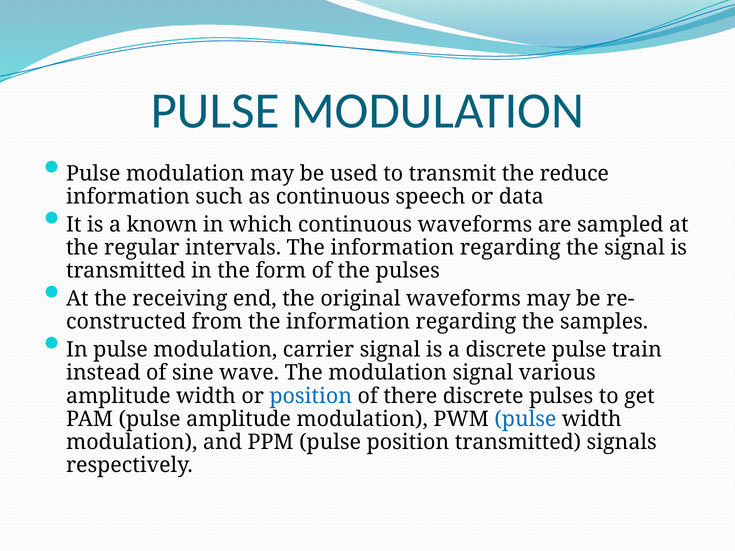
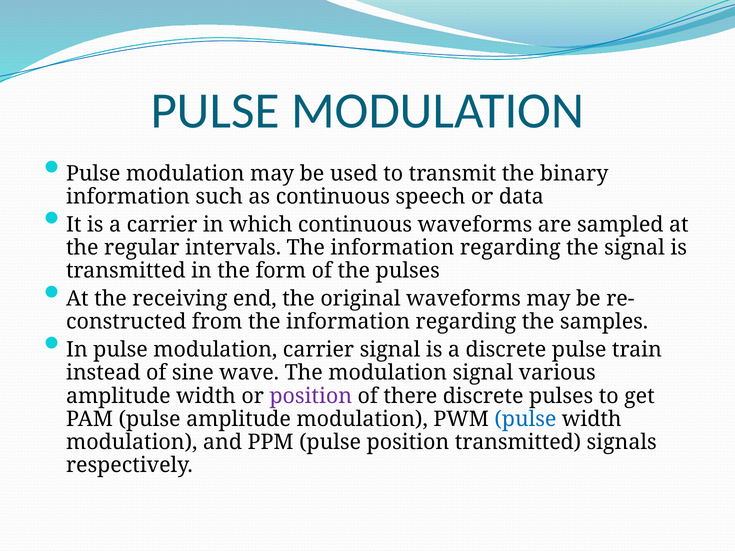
reduce: reduce -> binary (574, 174)
a known: known -> carrier (162, 225)
position colour: blue -> purple (311, 396)
